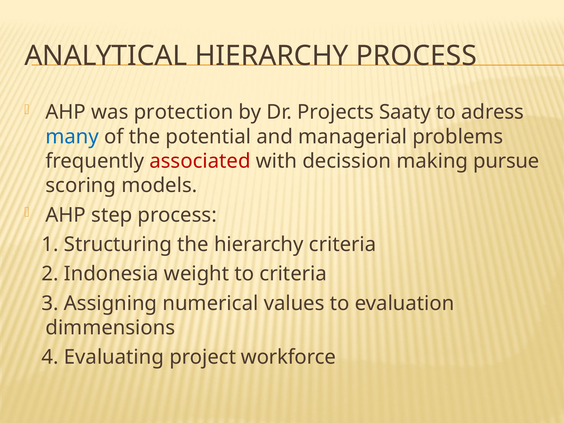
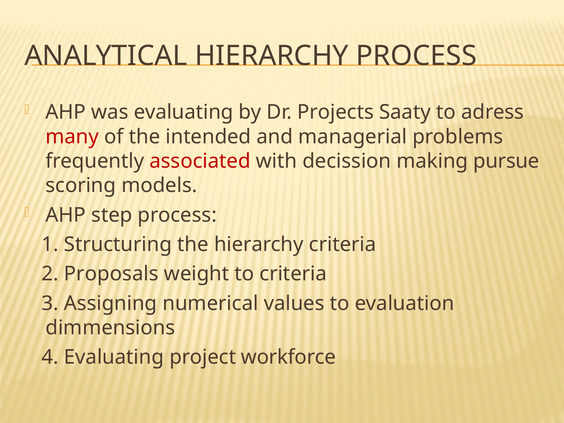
was protection: protection -> evaluating (184, 112)
many colour: blue -> red (72, 137)
potential: potential -> intended (208, 137)
Indonesia: Indonesia -> Proposals (111, 274)
